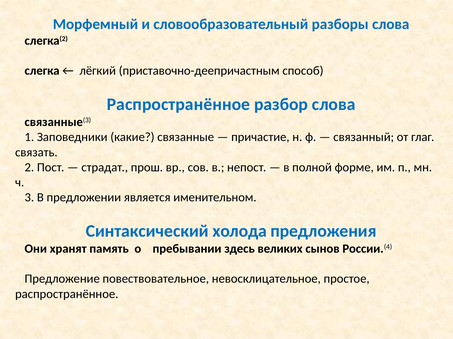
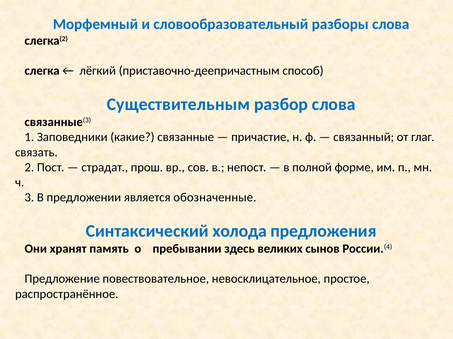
Распространённое: Распространённое -> Существительным (178, 105)
именительном: именительном -> обозначенные (215, 198)
